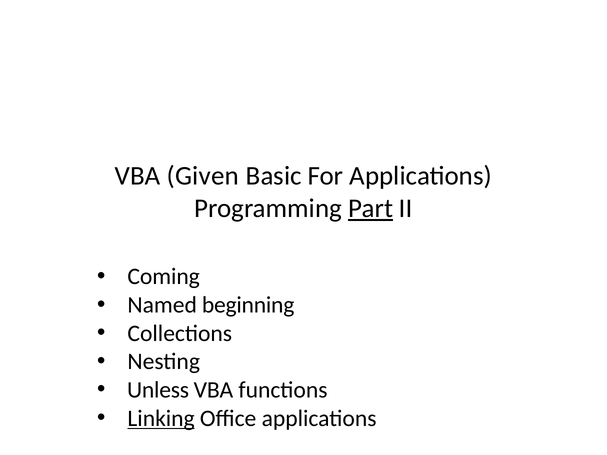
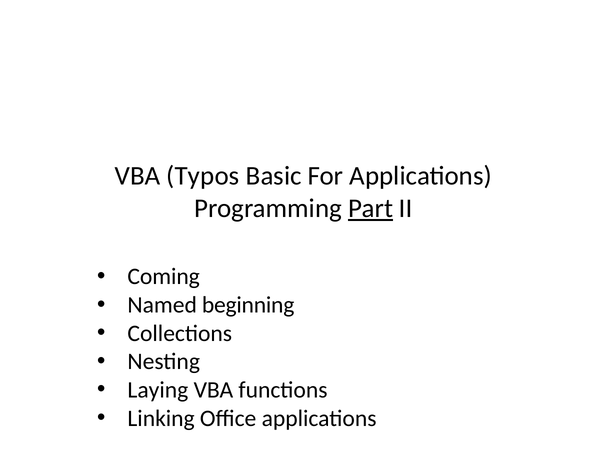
Given: Given -> Typos (203, 176)
Unless: Unless -> Laying (158, 390)
Linking underline: present -> none (161, 419)
